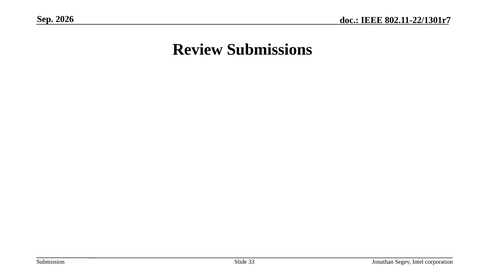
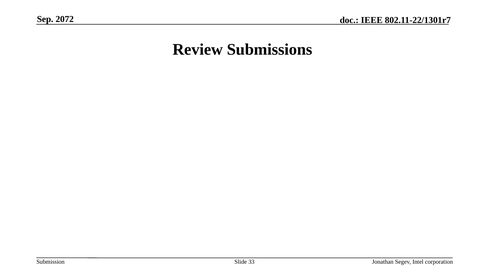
2026: 2026 -> 2072 (65, 19)
